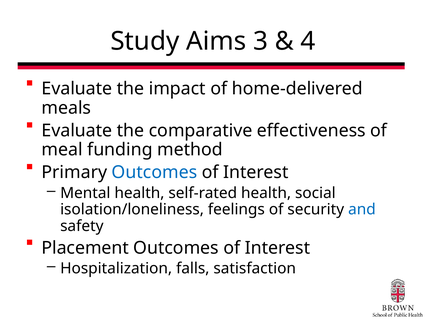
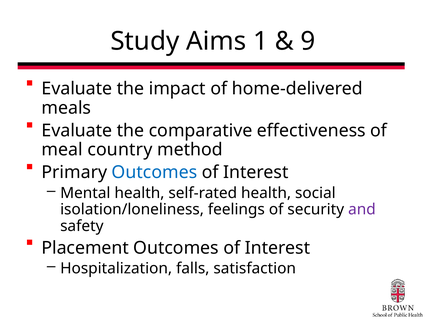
3: 3 -> 1 (260, 41)
4: 4 -> 9 (308, 41)
funding: funding -> country (120, 149)
and colour: blue -> purple (362, 209)
